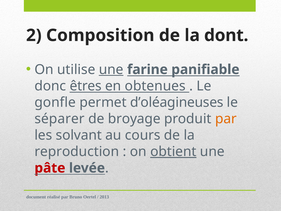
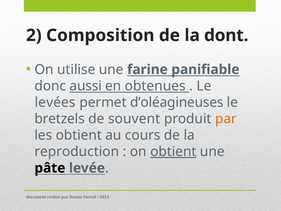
une underline: present -> none (111, 69)
êtres: êtres -> aussi (86, 86)
gonfle: gonfle -> levées (55, 102)
séparer: séparer -> bretzels (60, 119)
broyage: broyage -> souvent (134, 119)
les solvant: solvant -> obtient (79, 135)
pâte colour: red -> black (50, 168)
